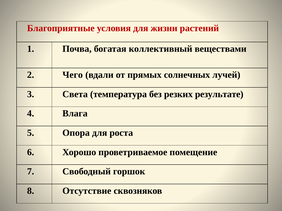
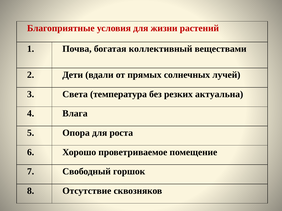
Чего: Чего -> Дети (73, 75)
результате: результате -> актуальна (219, 94)
